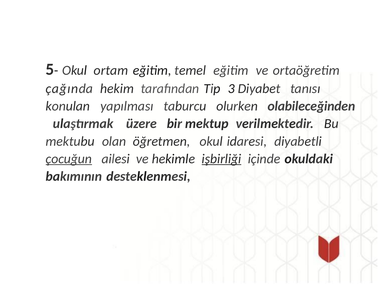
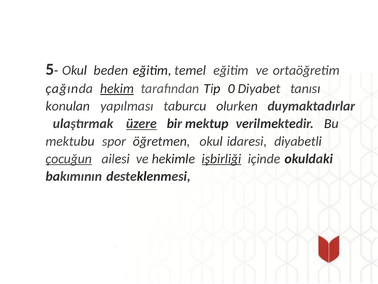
ortam: ortam -> beden (111, 70)
hekim underline: none -> present (117, 88)
3: 3 -> 0 (231, 88)
olabileceğinden: olabileceğinden -> duymaktadırlar (311, 106)
üzere underline: none -> present (141, 123)
olan: olan -> spor (114, 141)
